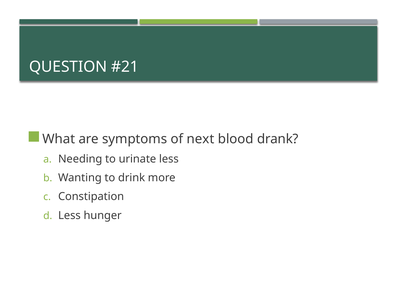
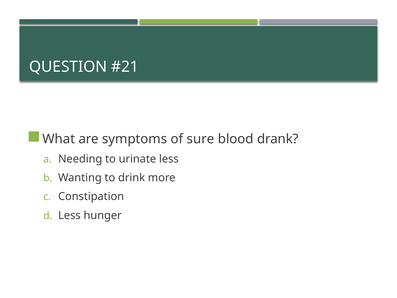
next: next -> sure (201, 139)
